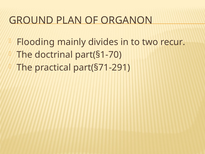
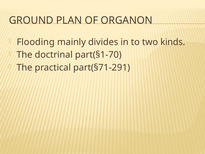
recur: recur -> kinds (173, 42)
